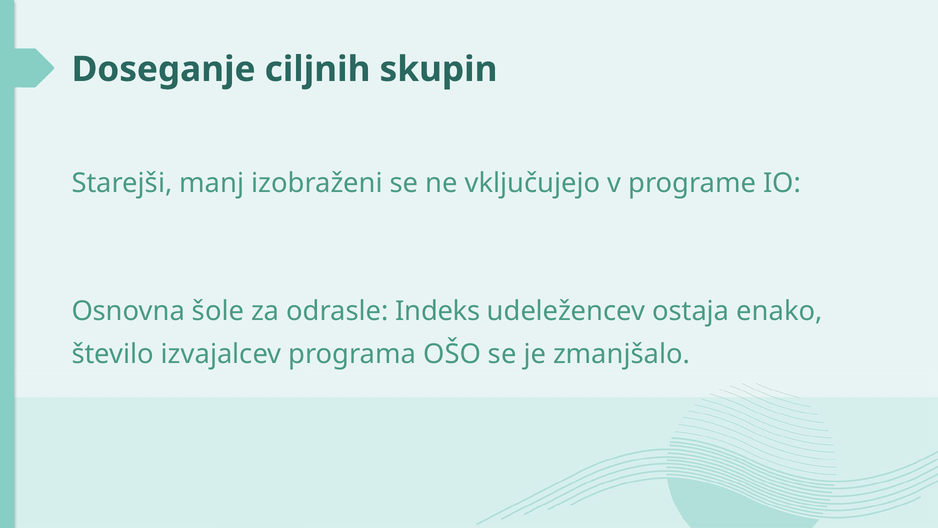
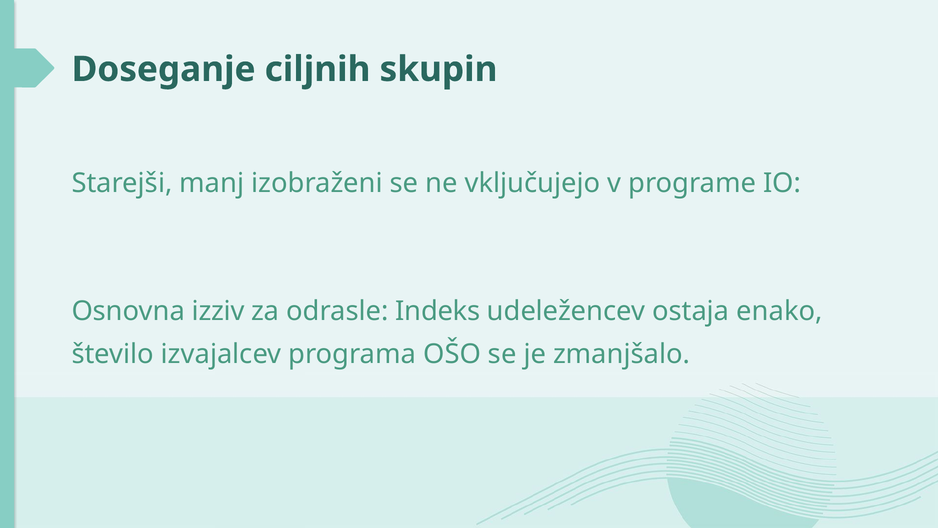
šole: šole -> izziv (218, 311)
